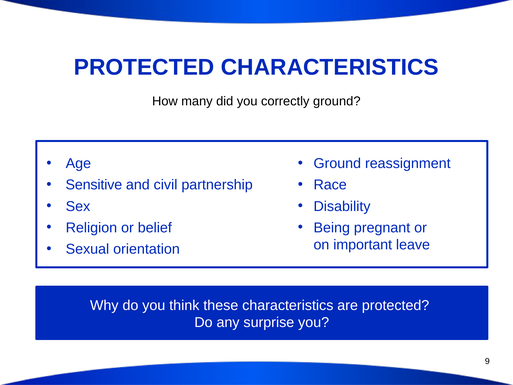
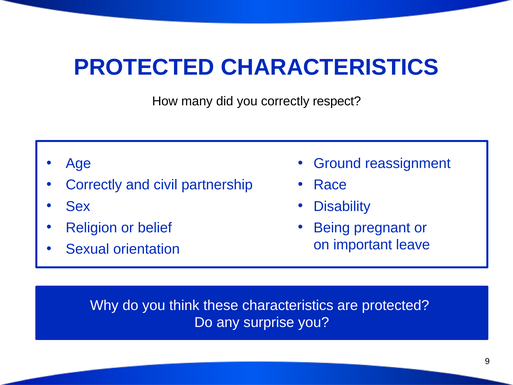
correctly ground: ground -> respect (337, 101)
Sensitive: Sensitive -> Correctly (94, 185)
